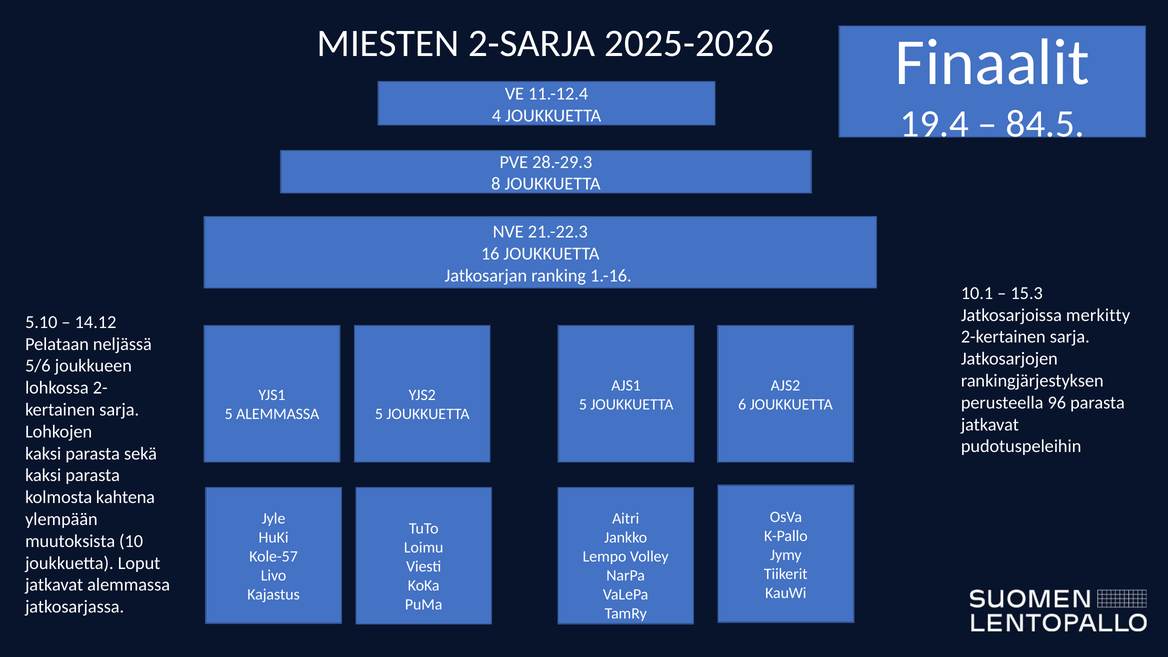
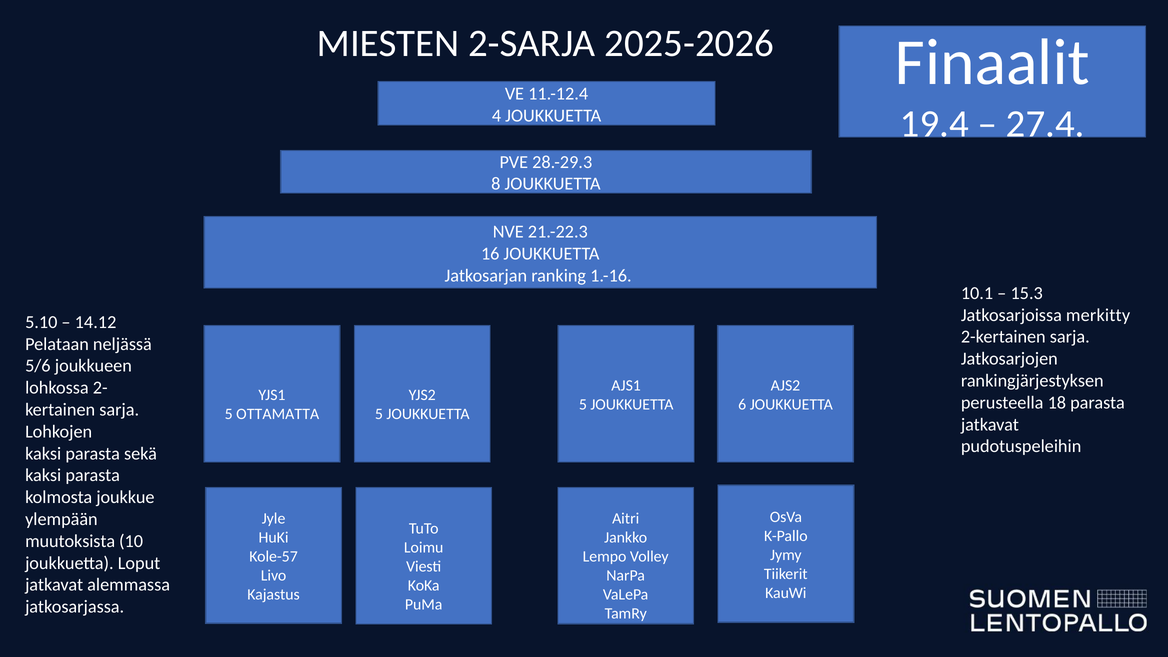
84.5: 84.5 -> 27.4 (1045, 124)
96: 96 -> 18 (1057, 403)
5 ALEMMASSA: ALEMMASSA -> OTTAMATTA (278, 414)
kahtena: kahtena -> joukkue (125, 497)
